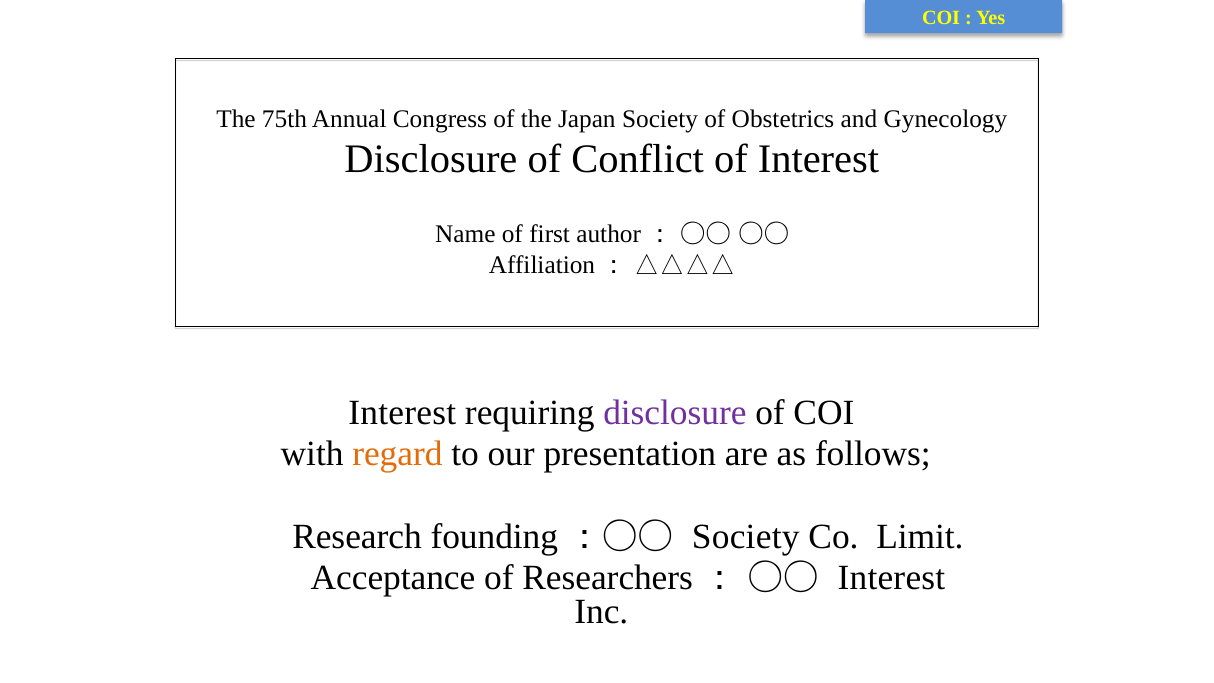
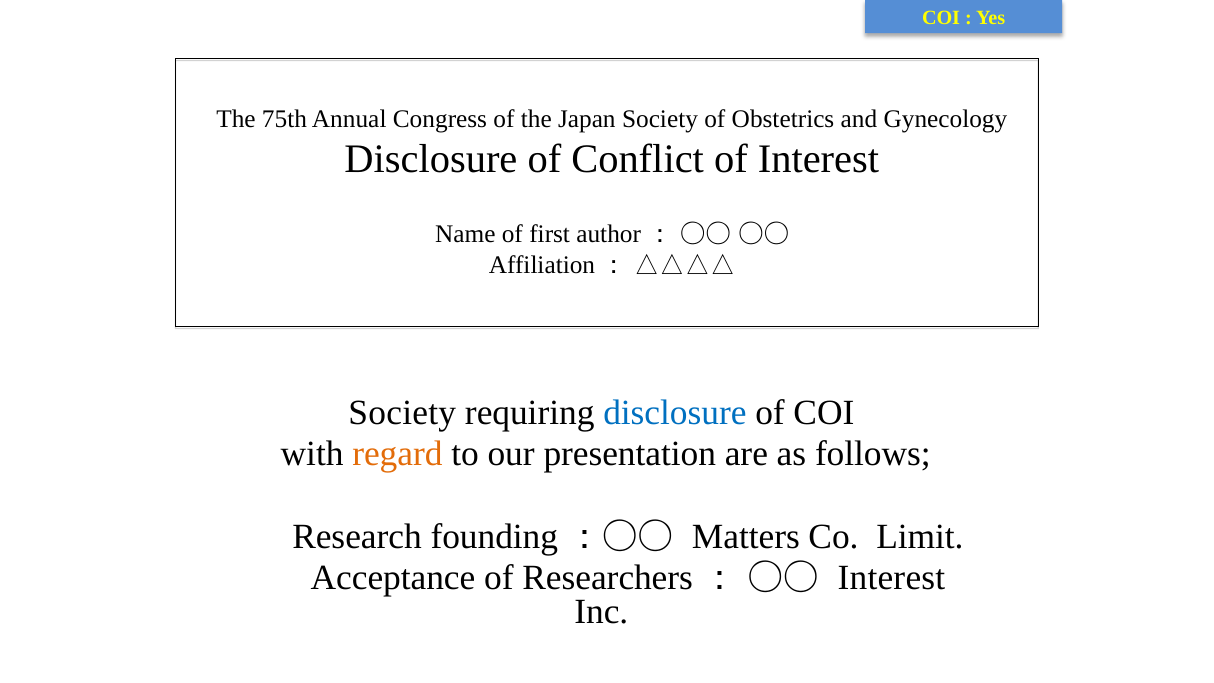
Interest: Interest -> Society (402, 413)
disclosure colour: purple -> blue (675, 413)
Society: Society -> Matters (746, 536)
